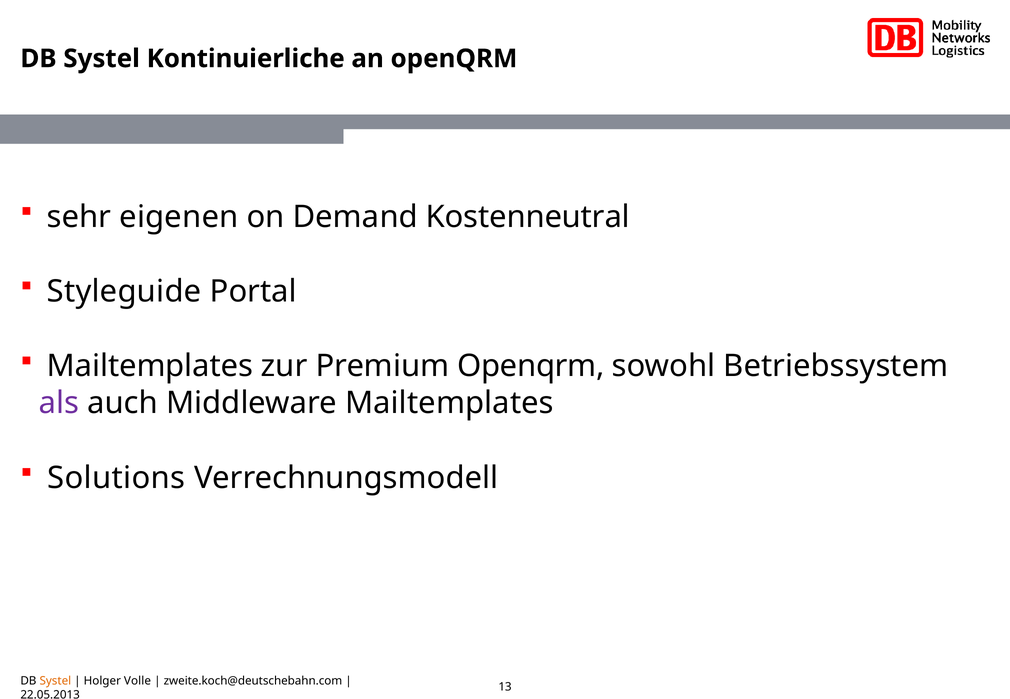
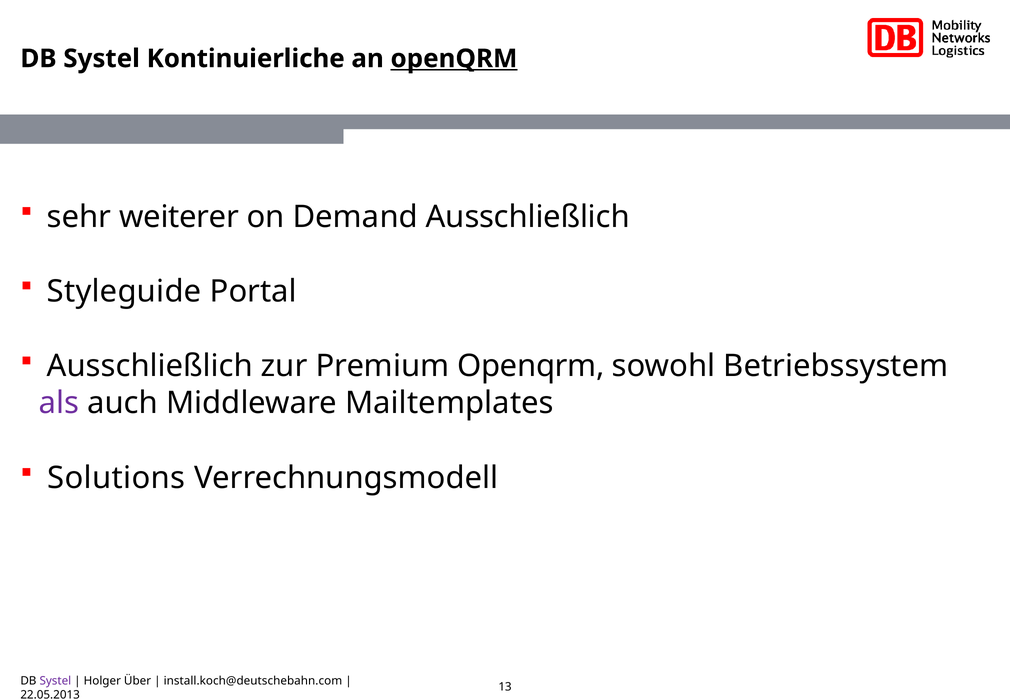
openQRM underline: none -> present (454, 59)
eigenen: eigenen -> weiterer (179, 217)
Demand Kostenneutral: Kostenneutral -> Ausschließlich (528, 217)
Mailtemplates: Mailtemplates -> Ausschließlich (150, 366)
Systel colour: orange -> purple (55, 681)
Volle: Volle -> Über (138, 681)
zweite.koch@deutschebahn.com: zweite.koch@deutschebahn.com -> install.koch@deutschebahn.com (253, 681)
